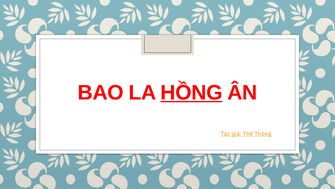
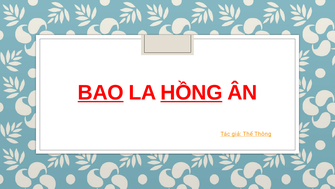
BAO underline: none -> present (101, 92)
